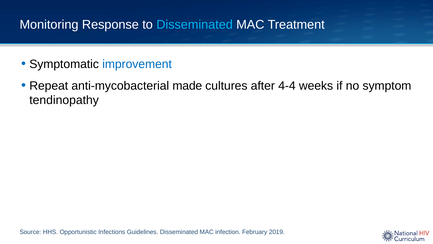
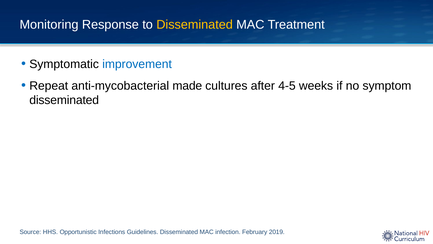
Disseminated colour: light blue -> yellow (195, 24)
4-4: 4-4 -> 4-5 (287, 86)
tendinopathy: tendinopathy -> disseminated (64, 100)
